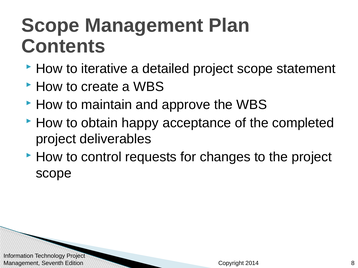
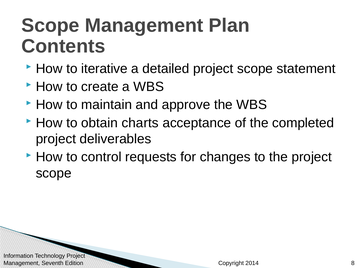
happy: happy -> charts (140, 123)
